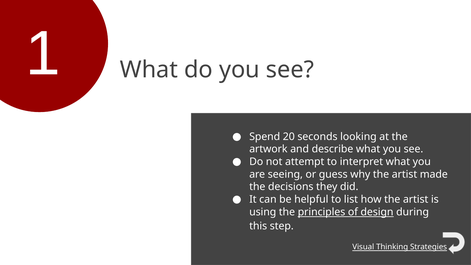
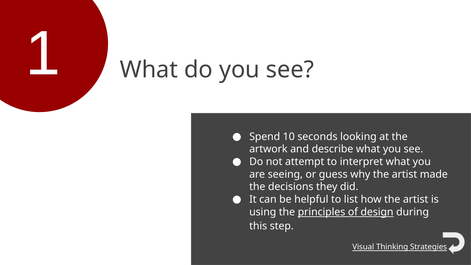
20: 20 -> 10 (289, 137)
